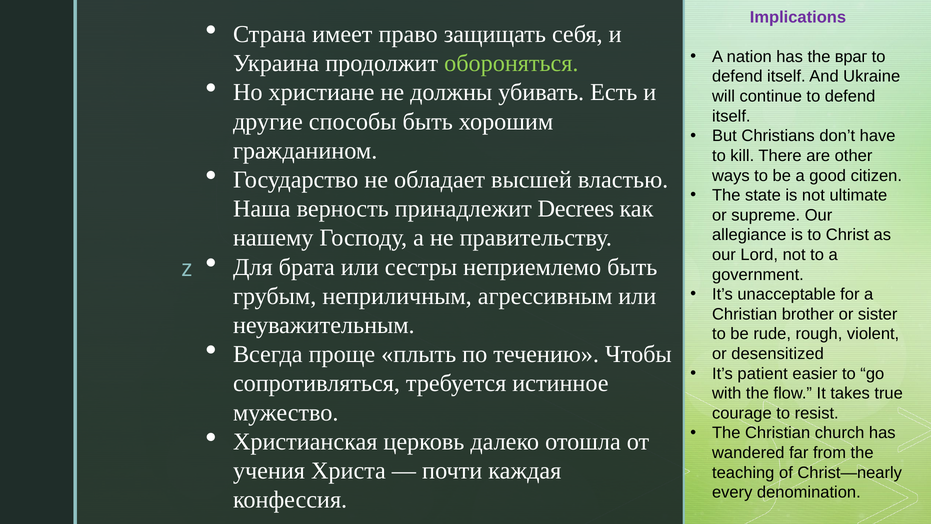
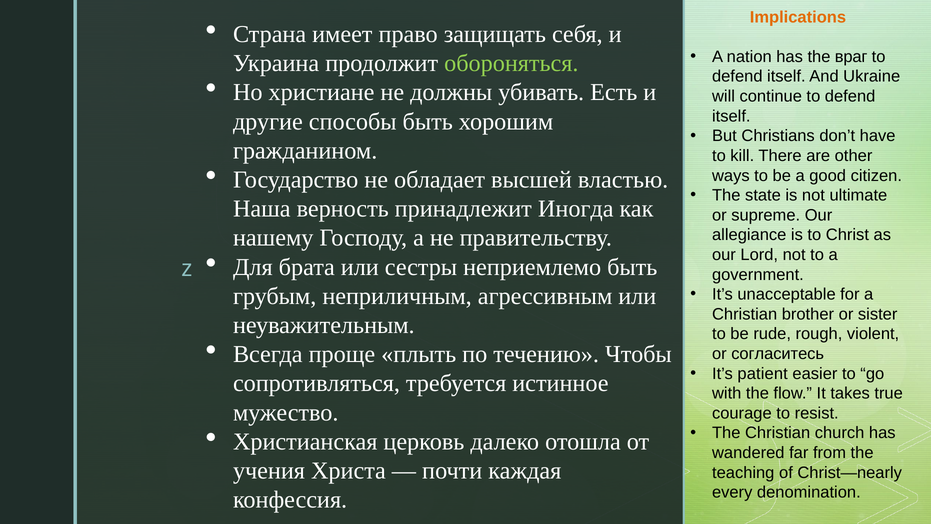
Implications colour: purple -> orange (798, 17)
Decrees: Decrees -> Иногда (576, 209)
desensitized: desensitized -> согласитесь (778, 354)
